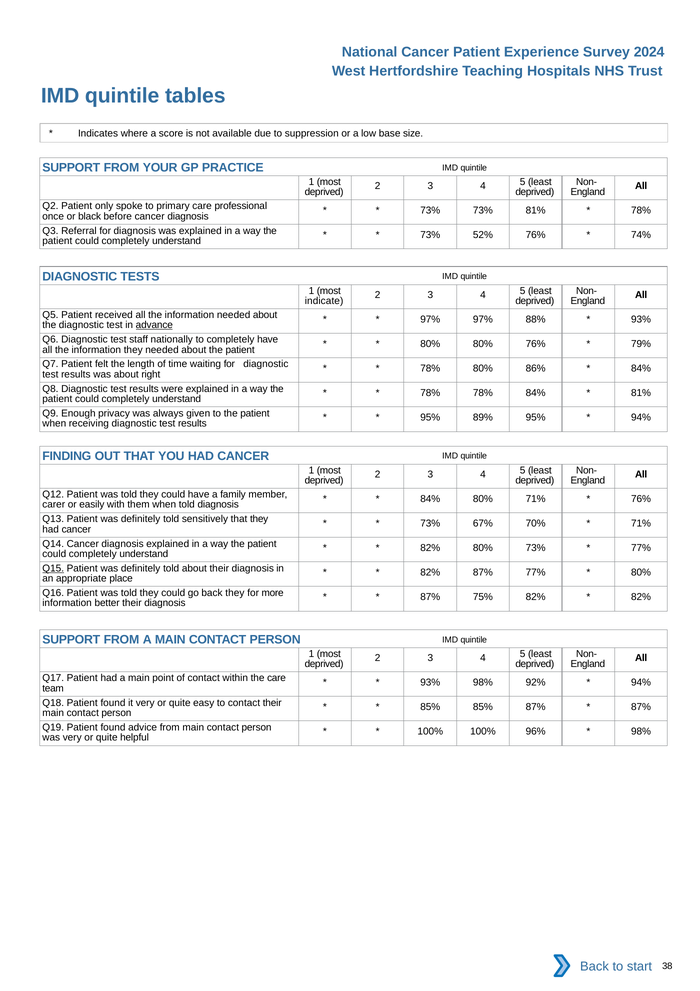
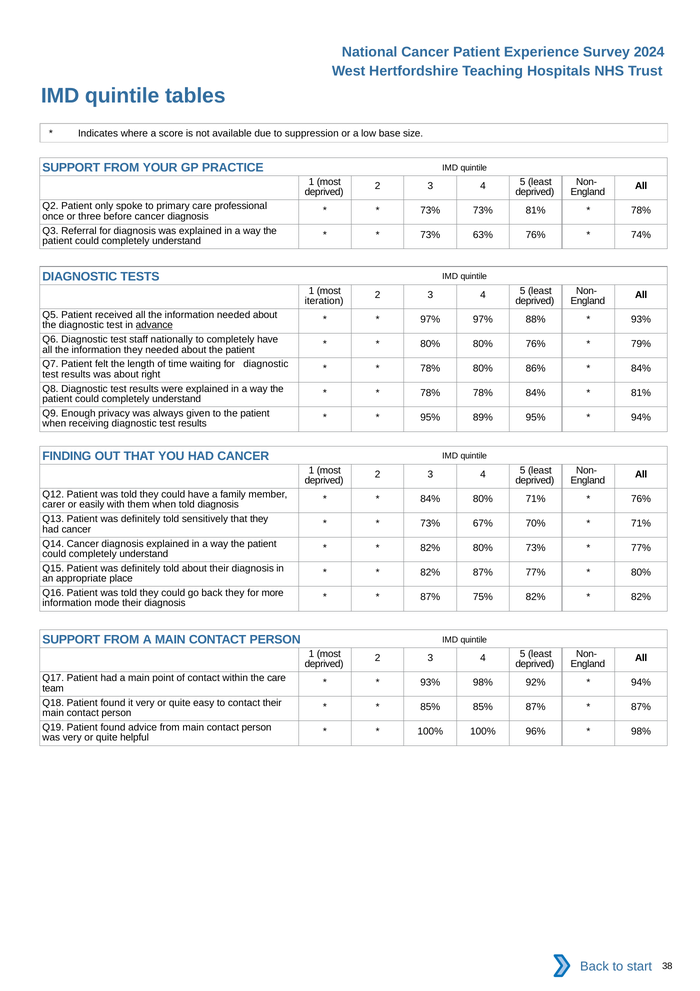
black: black -> three (90, 216)
52%: 52% -> 63% (483, 235)
indicate: indicate -> iteration (324, 301)
Q15 underline: present -> none (53, 568)
better: better -> mode (107, 603)
